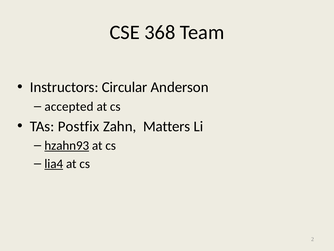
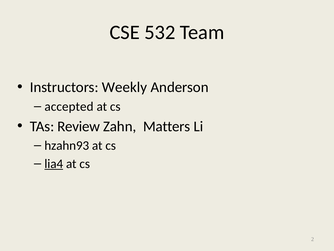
368: 368 -> 532 (160, 32)
Circular: Circular -> Weekly (125, 87)
Postfix: Postfix -> Review (79, 126)
hzahn93 underline: present -> none (67, 145)
